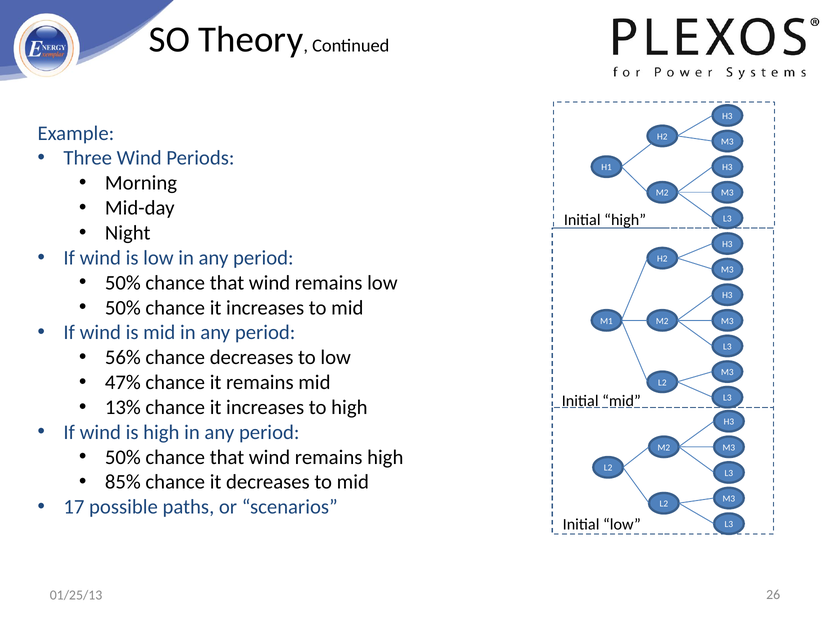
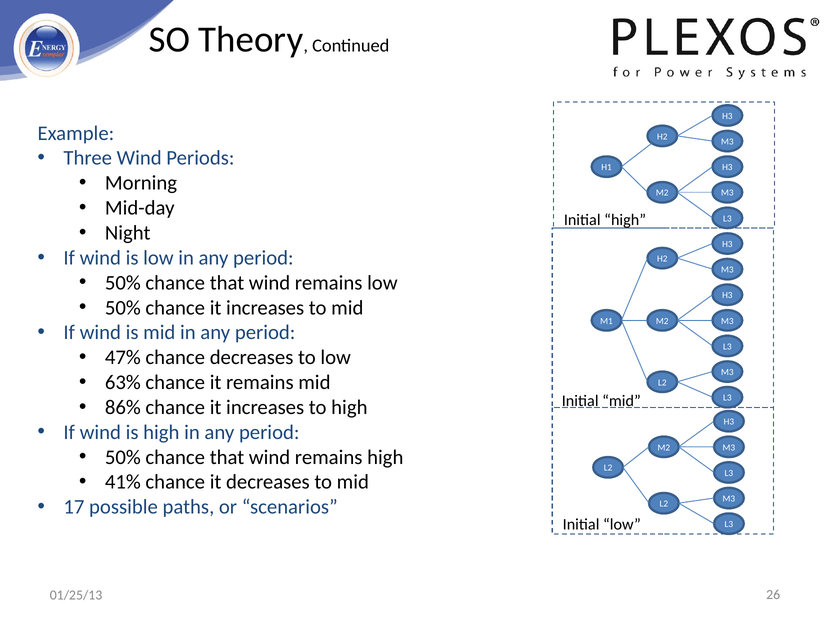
56%: 56% -> 47% (123, 357)
47%: 47% -> 63% (123, 382)
13%: 13% -> 86% (123, 407)
85%: 85% -> 41% (123, 482)
